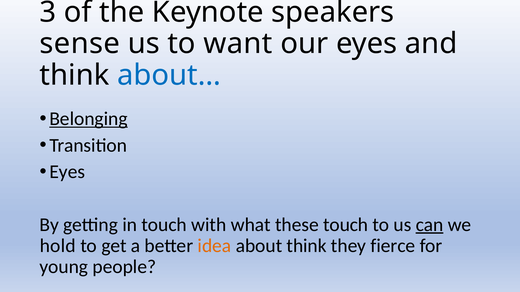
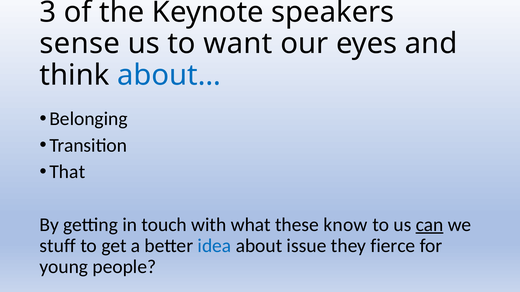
Belonging underline: present -> none (89, 119)
Eyes: Eyes -> That (67, 172)
these touch: touch -> know (345, 225)
hold: hold -> stuff (58, 246)
idea colour: orange -> blue (214, 246)
about think: think -> issue (307, 246)
